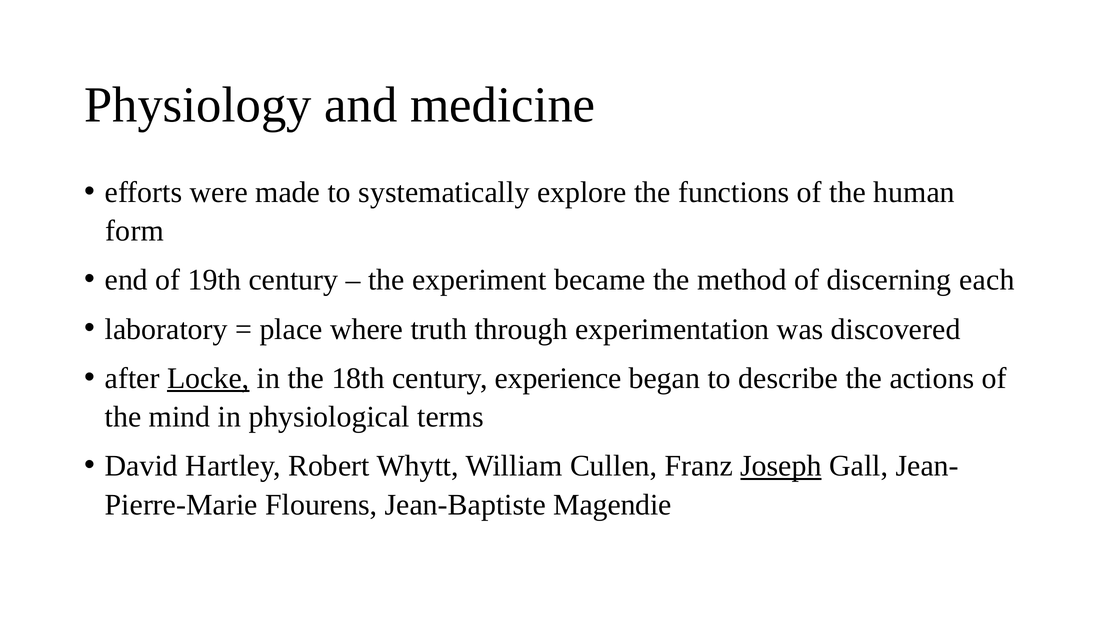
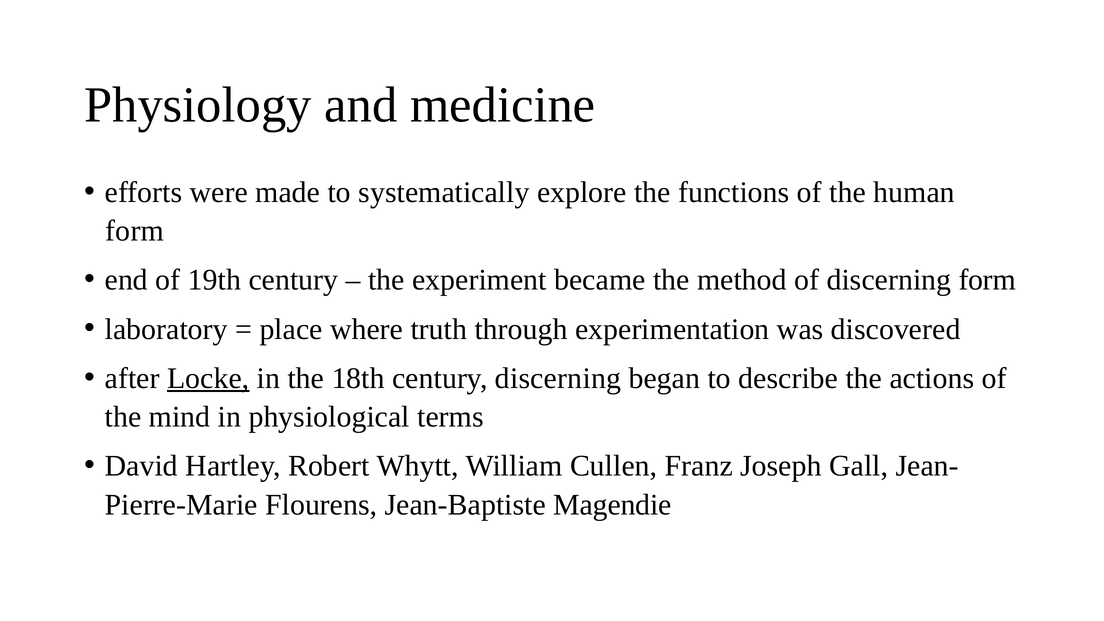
discerning each: each -> form (987, 280)
century experience: experience -> discerning (558, 378)
Joseph underline: present -> none (781, 466)
